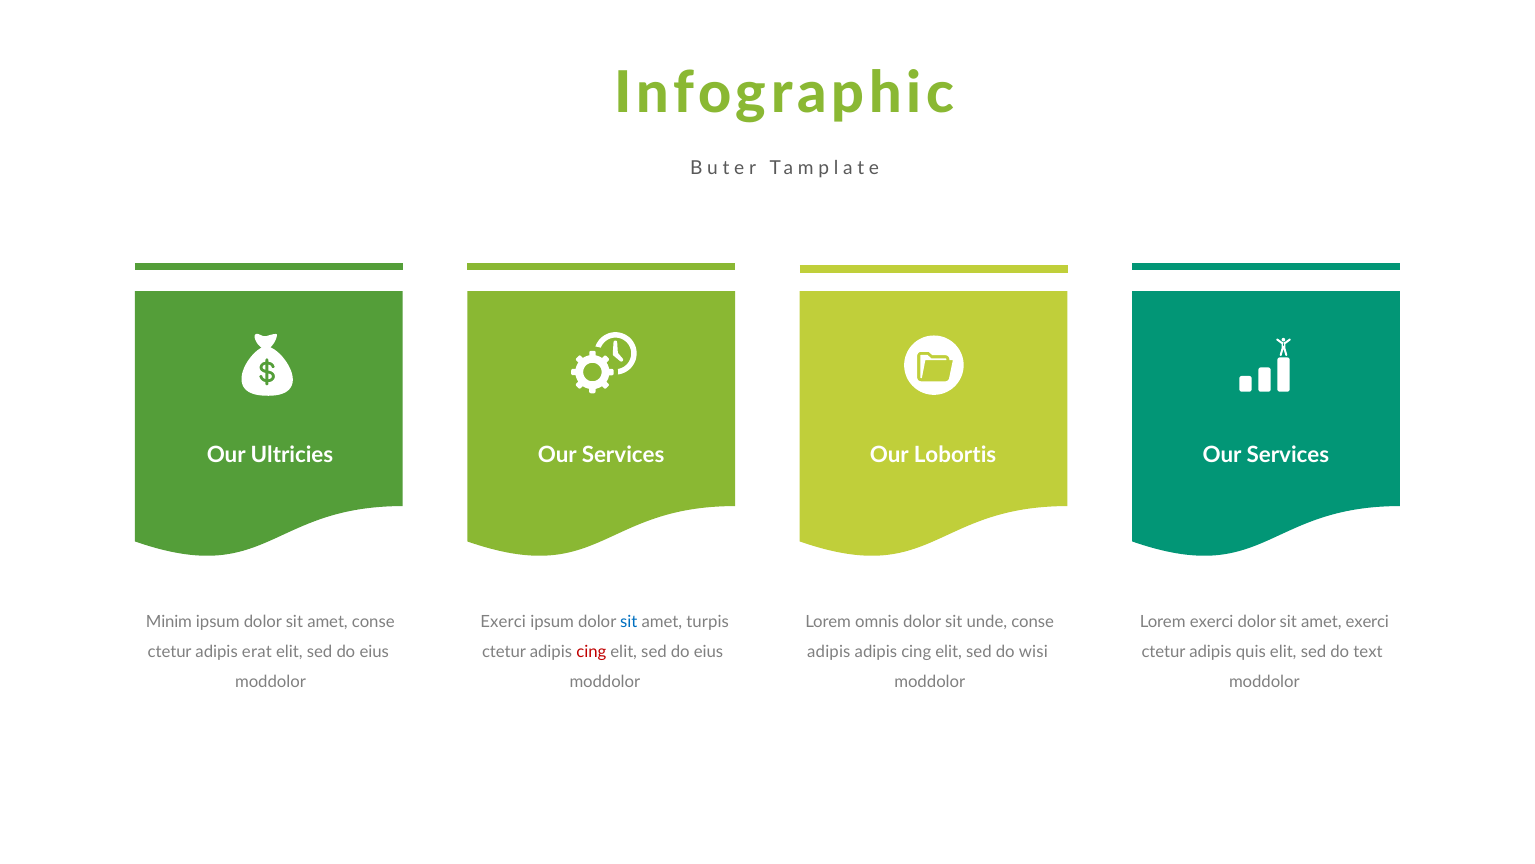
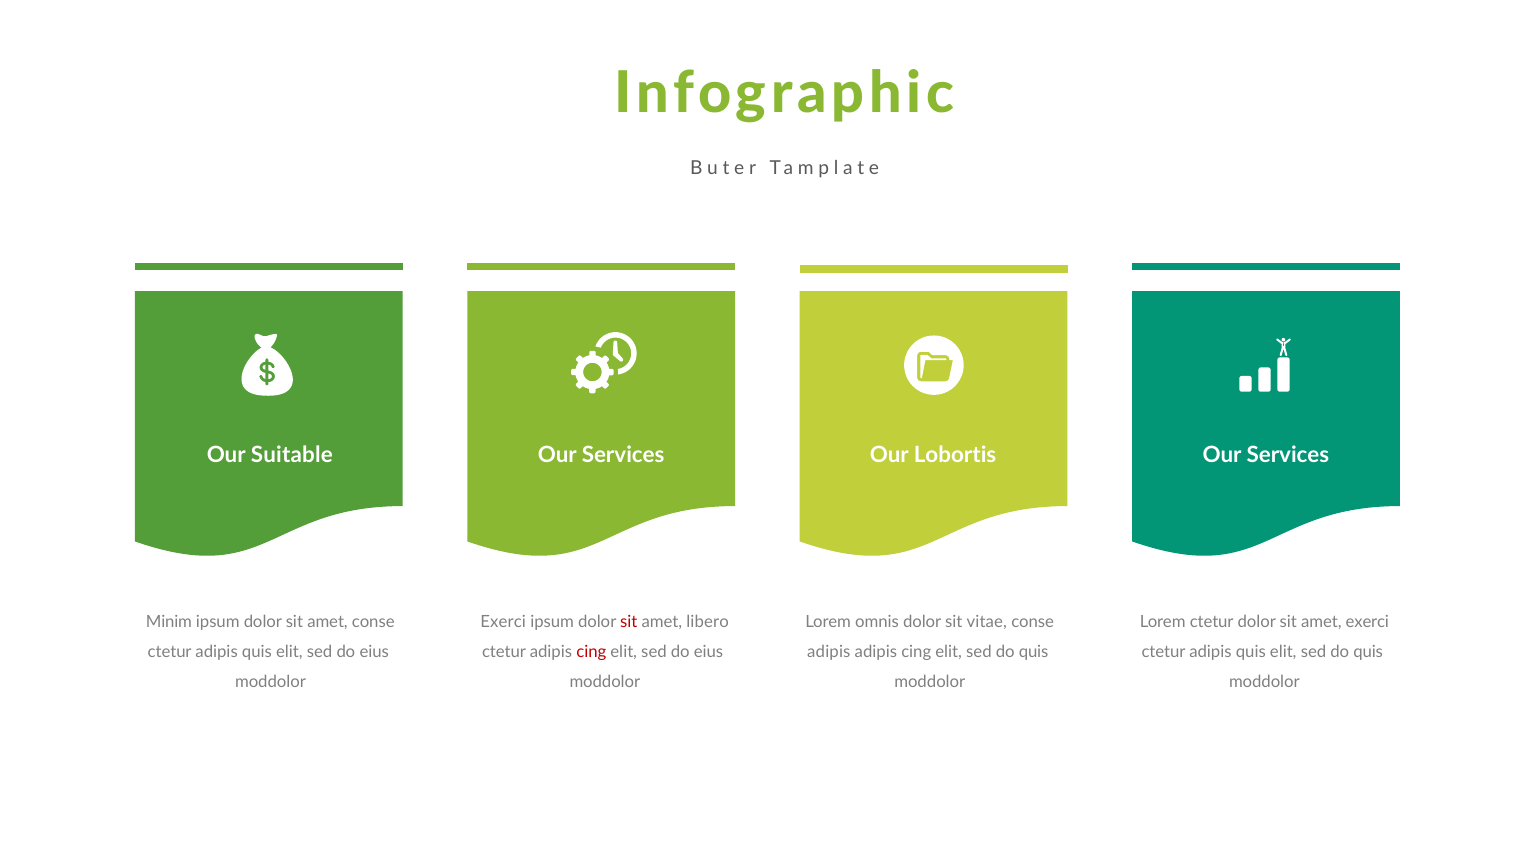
Ultricies: Ultricies -> Suitable (292, 455)
sit colour: blue -> red (629, 622)
turpis: turpis -> libero (708, 622)
unde: unde -> vitae (987, 622)
Lorem exerci: exerci -> ctetur (1212, 622)
erat: erat -> quis (257, 652)
wisi: wisi -> quis (1034, 652)
text: text -> quis (1368, 652)
